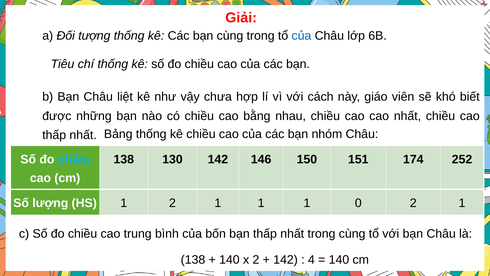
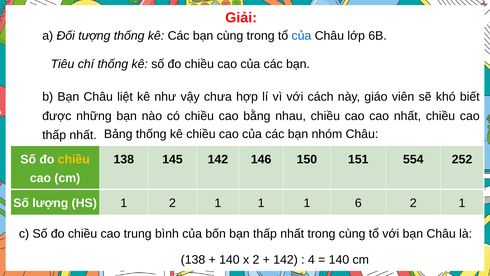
chiều colour: light blue -> yellow (74, 159)
130: 130 -> 145 (172, 159)
174: 174 -> 554 (413, 159)
0: 0 -> 6 (358, 203)
